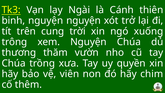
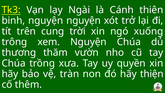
viên: viên -> tràn (69, 74)
chim: chim -> thiện (152, 74)
